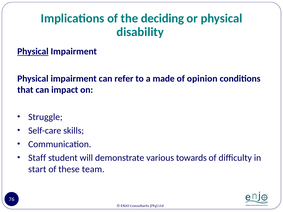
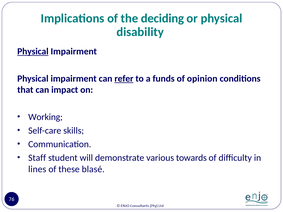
refer underline: none -> present (124, 79)
made: made -> funds (164, 79)
Struggle: Struggle -> Working (45, 117)
start: start -> lines (37, 169)
team: team -> blasé (93, 169)
